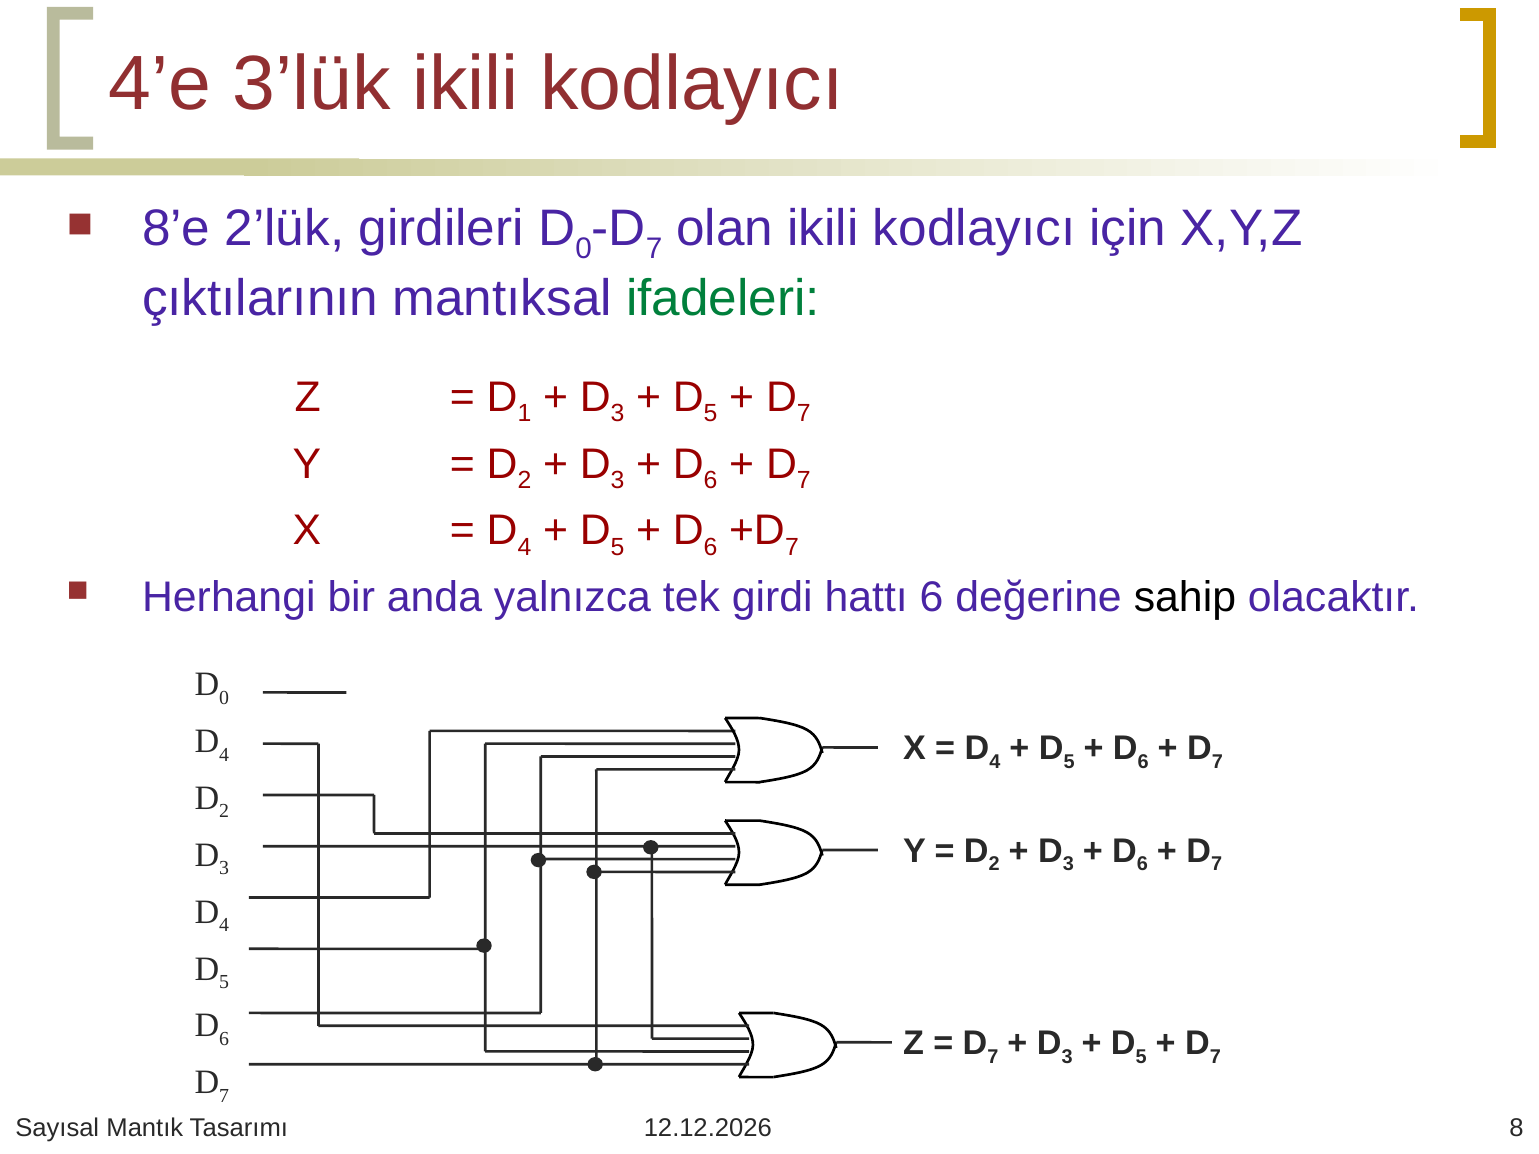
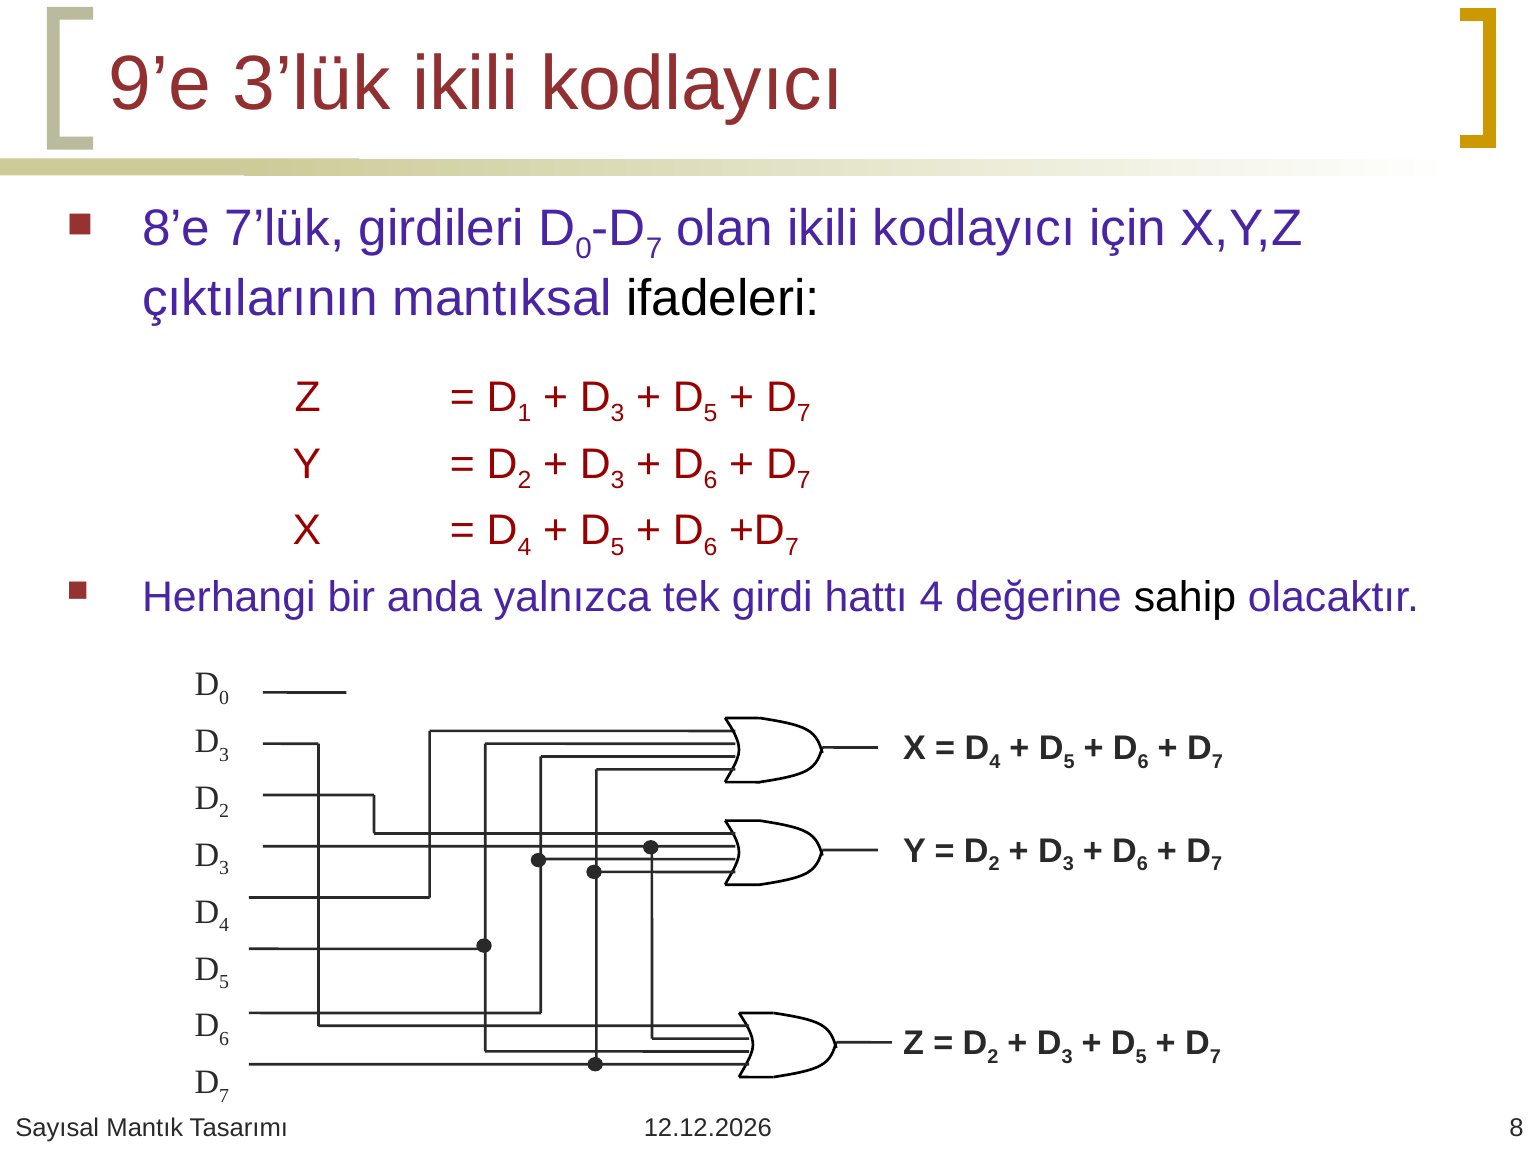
4’e: 4’e -> 9’e (160, 85)
2’lük: 2’lük -> 7’lük (284, 229)
ifadeleri colour: green -> black (723, 299)
hattı 6: 6 -> 4 (932, 598)
4: 4 -> 3 (224, 755)
7: 7 -> 2 (993, 1057)
